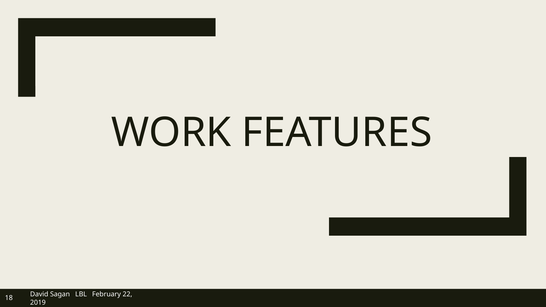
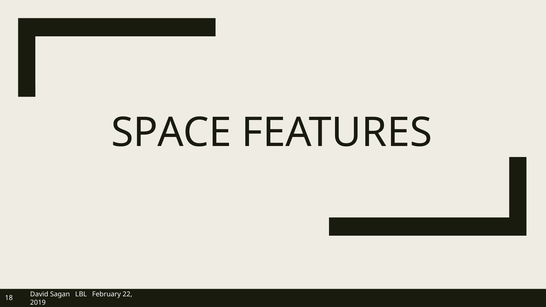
WORK: WORK -> SPACE (171, 133)
